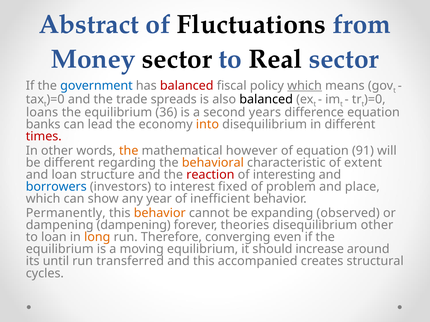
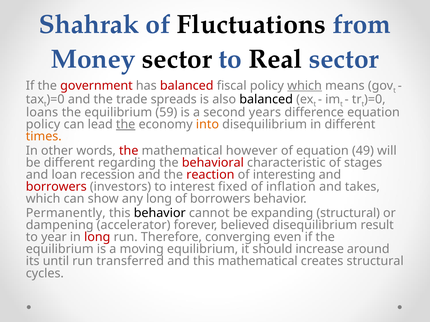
Abstract: Abstract -> Shahrak (89, 25)
government colour: blue -> red (96, 86)
36: 36 -> 59 (166, 113)
banks: banks -> policy (43, 125)
the underline: none -> present (126, 125)
times colour: red -> orange (44, 137)
the colour: orange -> red (129, 151)
91: 91 -> 49 (363, 151)
behavioral colour: orange -> red (213, 163)
extent: extent -> stages (363, 163)
structure: structure -> recession (108, 175)
borrowers colour: blue -> red (56, 187)
problem: problem -> inflation (291, 187)
place: place -> takes (362, 187)
any year: year -> long (159, 199)
of inefficient: inefficient -> borrowers (220, 199)
behavior colour: orange -> black (160, 213)
expanding observed: observed -> structural (348, 213)
dampening dampening: dampening -> accelerator (134, 225)
theories: theories -> believed (245, 225)
disequilibrium other: other -> result (377, 225)
to loan: loan -> year (54, 238)
long colour: orange -> red (97, 238)
this accompanied: accompanied -> mathematical (258, 262)
